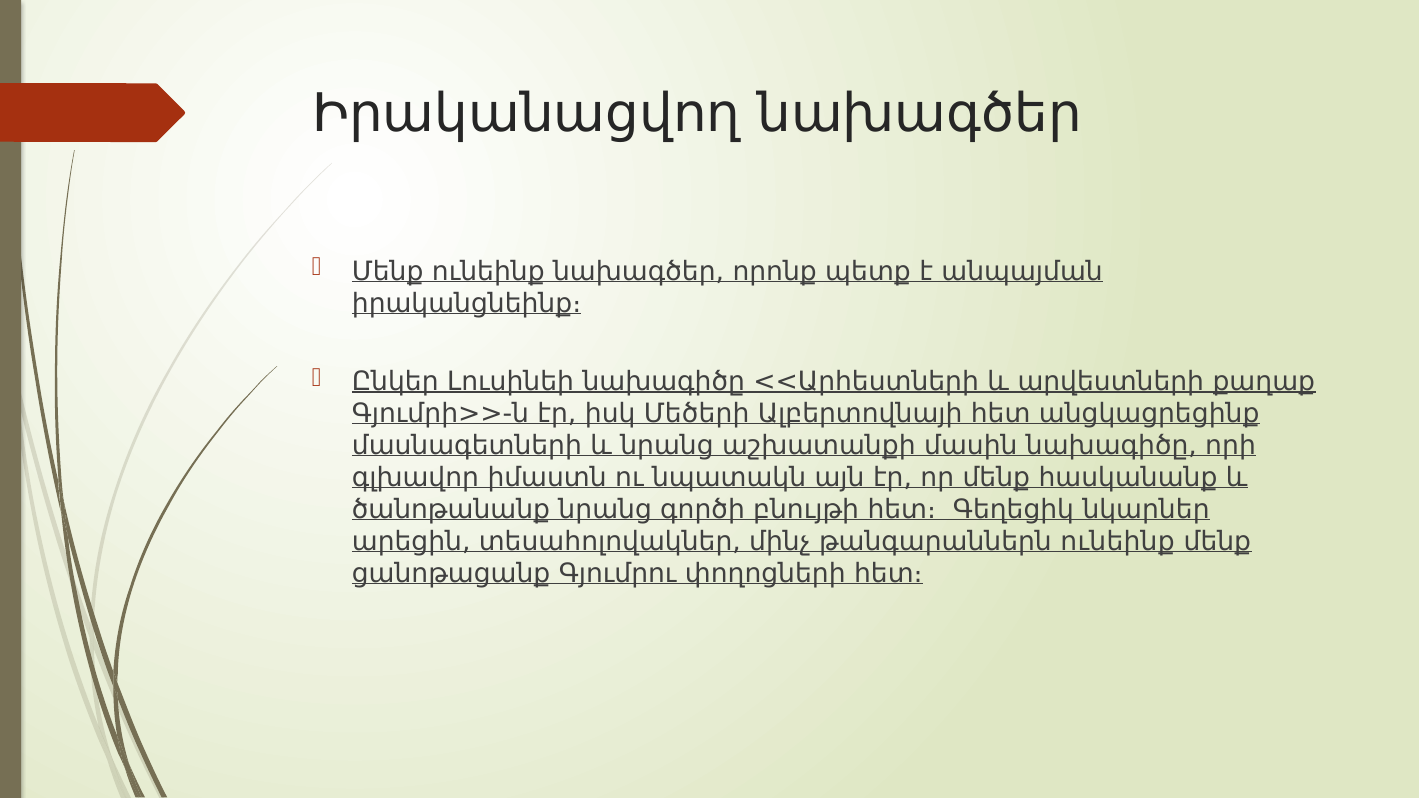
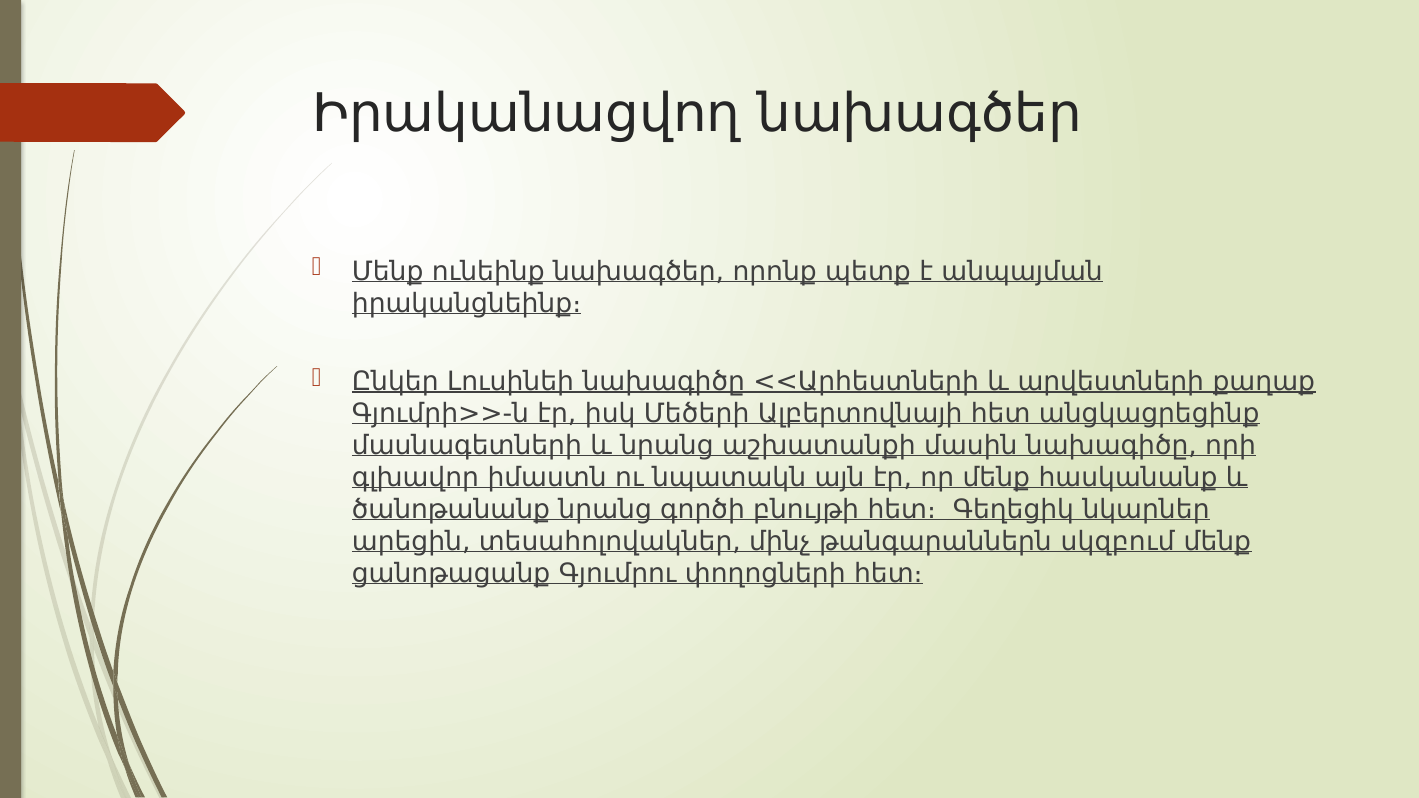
թանգարաններն ունեինք: ունեինք -> սկզբում (1118, 542)
